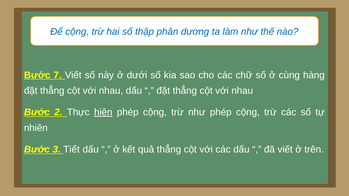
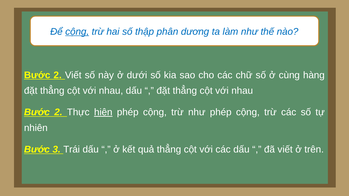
cộng underline: none -> present (77, 32)
7: 7 -> 2 (58, 75)
Tiết: Tiết -> Trái (72, 150)
